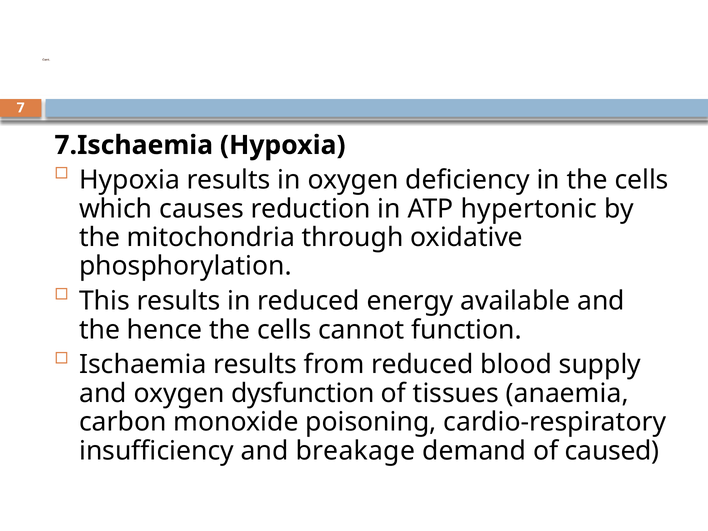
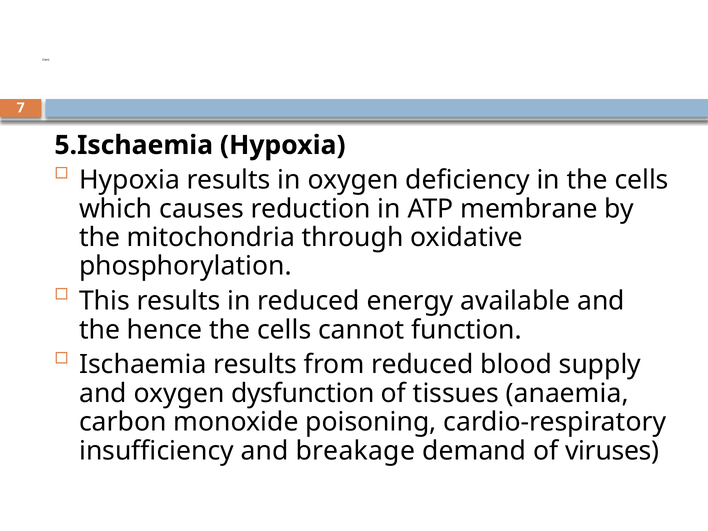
7.Ischaemia: 7.Ischaemia -> 5.Ischaemia (134, 145)
hypertonic: hypertonic -> membrane (529, 209)
caused: caused -> viruses (612, 451)
